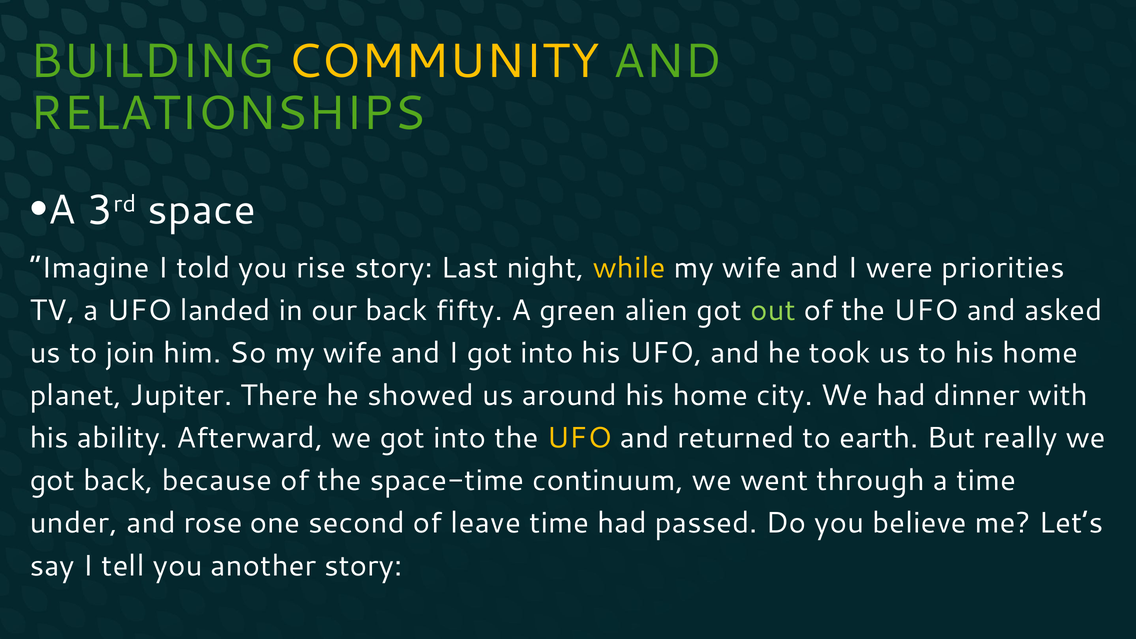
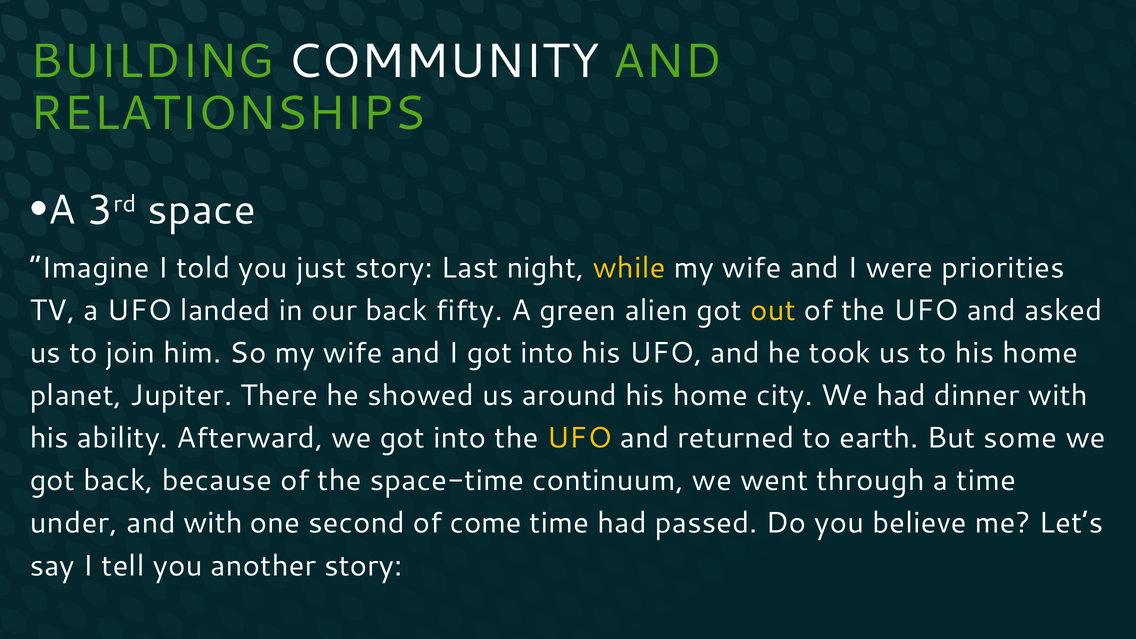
COMMUNITY colour: yellow -> white (444, 62)
rise: rise -> just (321, 268)
out colour: light green -> yellow (773, 310)
really: really -> some (1020, 438)
and rose: rose -> with (213, 523)
leave: leave -> come (486, 523)
